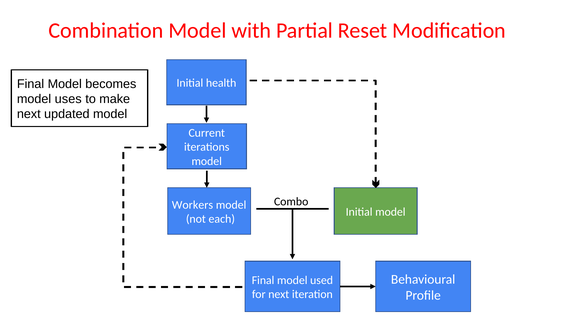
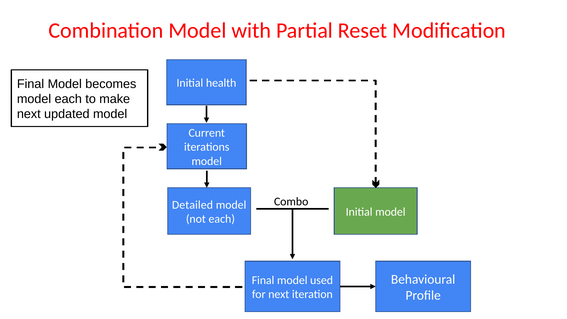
model uses: uses -> each (68, 99)
Workers: Workers -> Detailed (192, 205)
